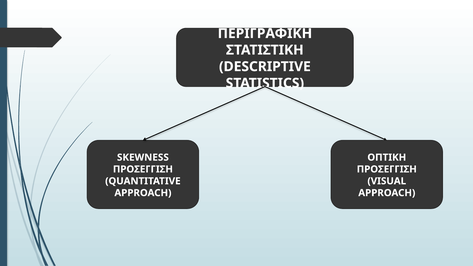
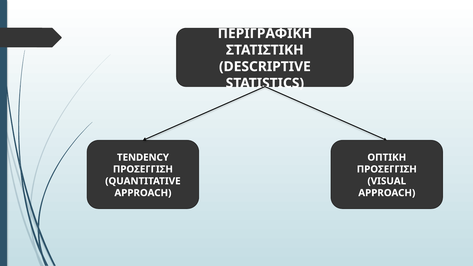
SKEWNESS: SKEWNESS -> TENDENCY (143, 157)
